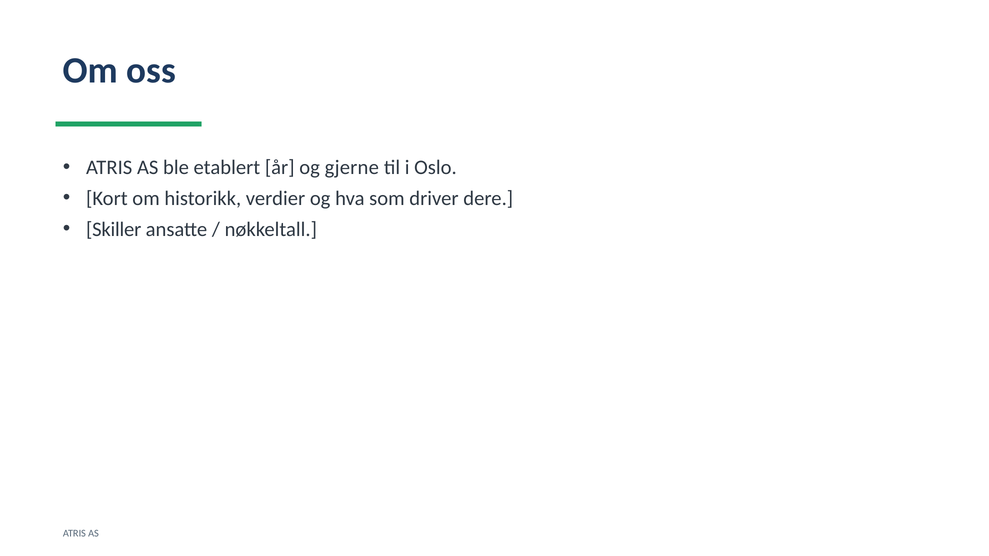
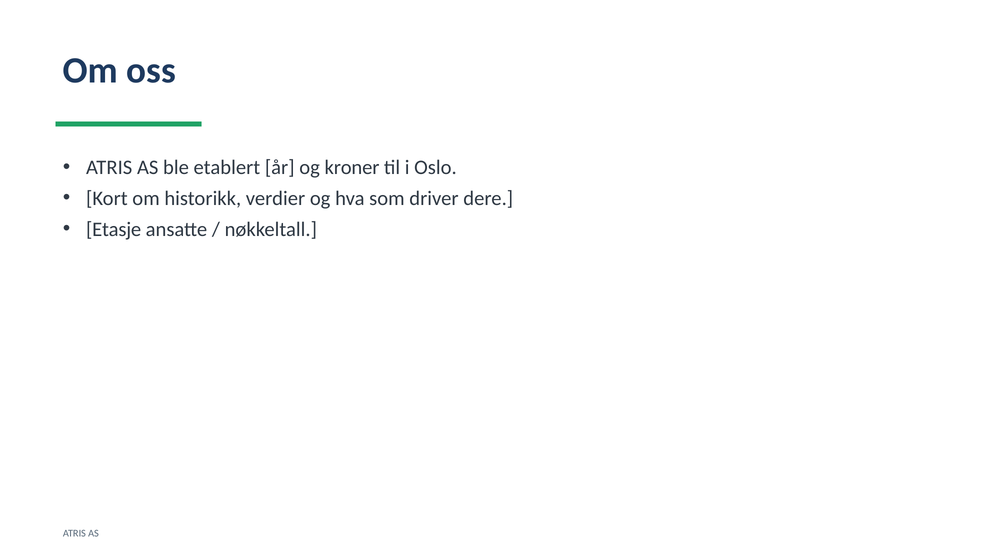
gjerne: gjerne -> kroner (352, 168)
Skiller: Skiller -> Etasje (114, 229)
